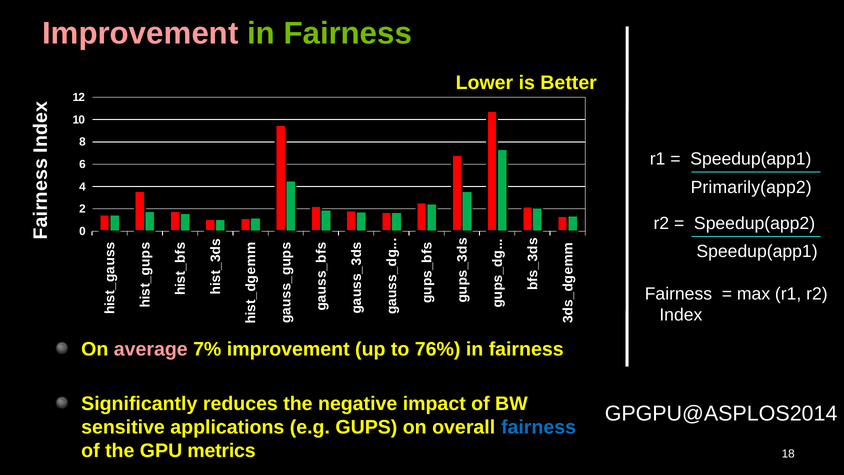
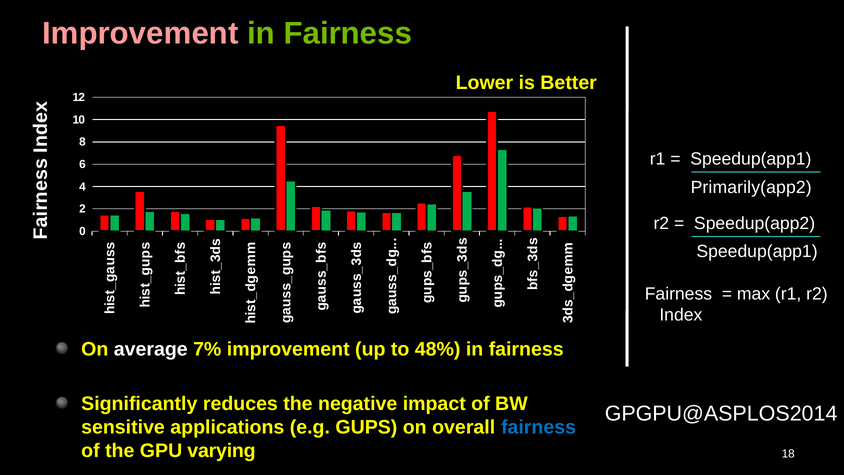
average colour: pink -> white (151, 349)
76%: 76% -> 48% (438, 349)
metrics: metrics -> varying (221, 451)
